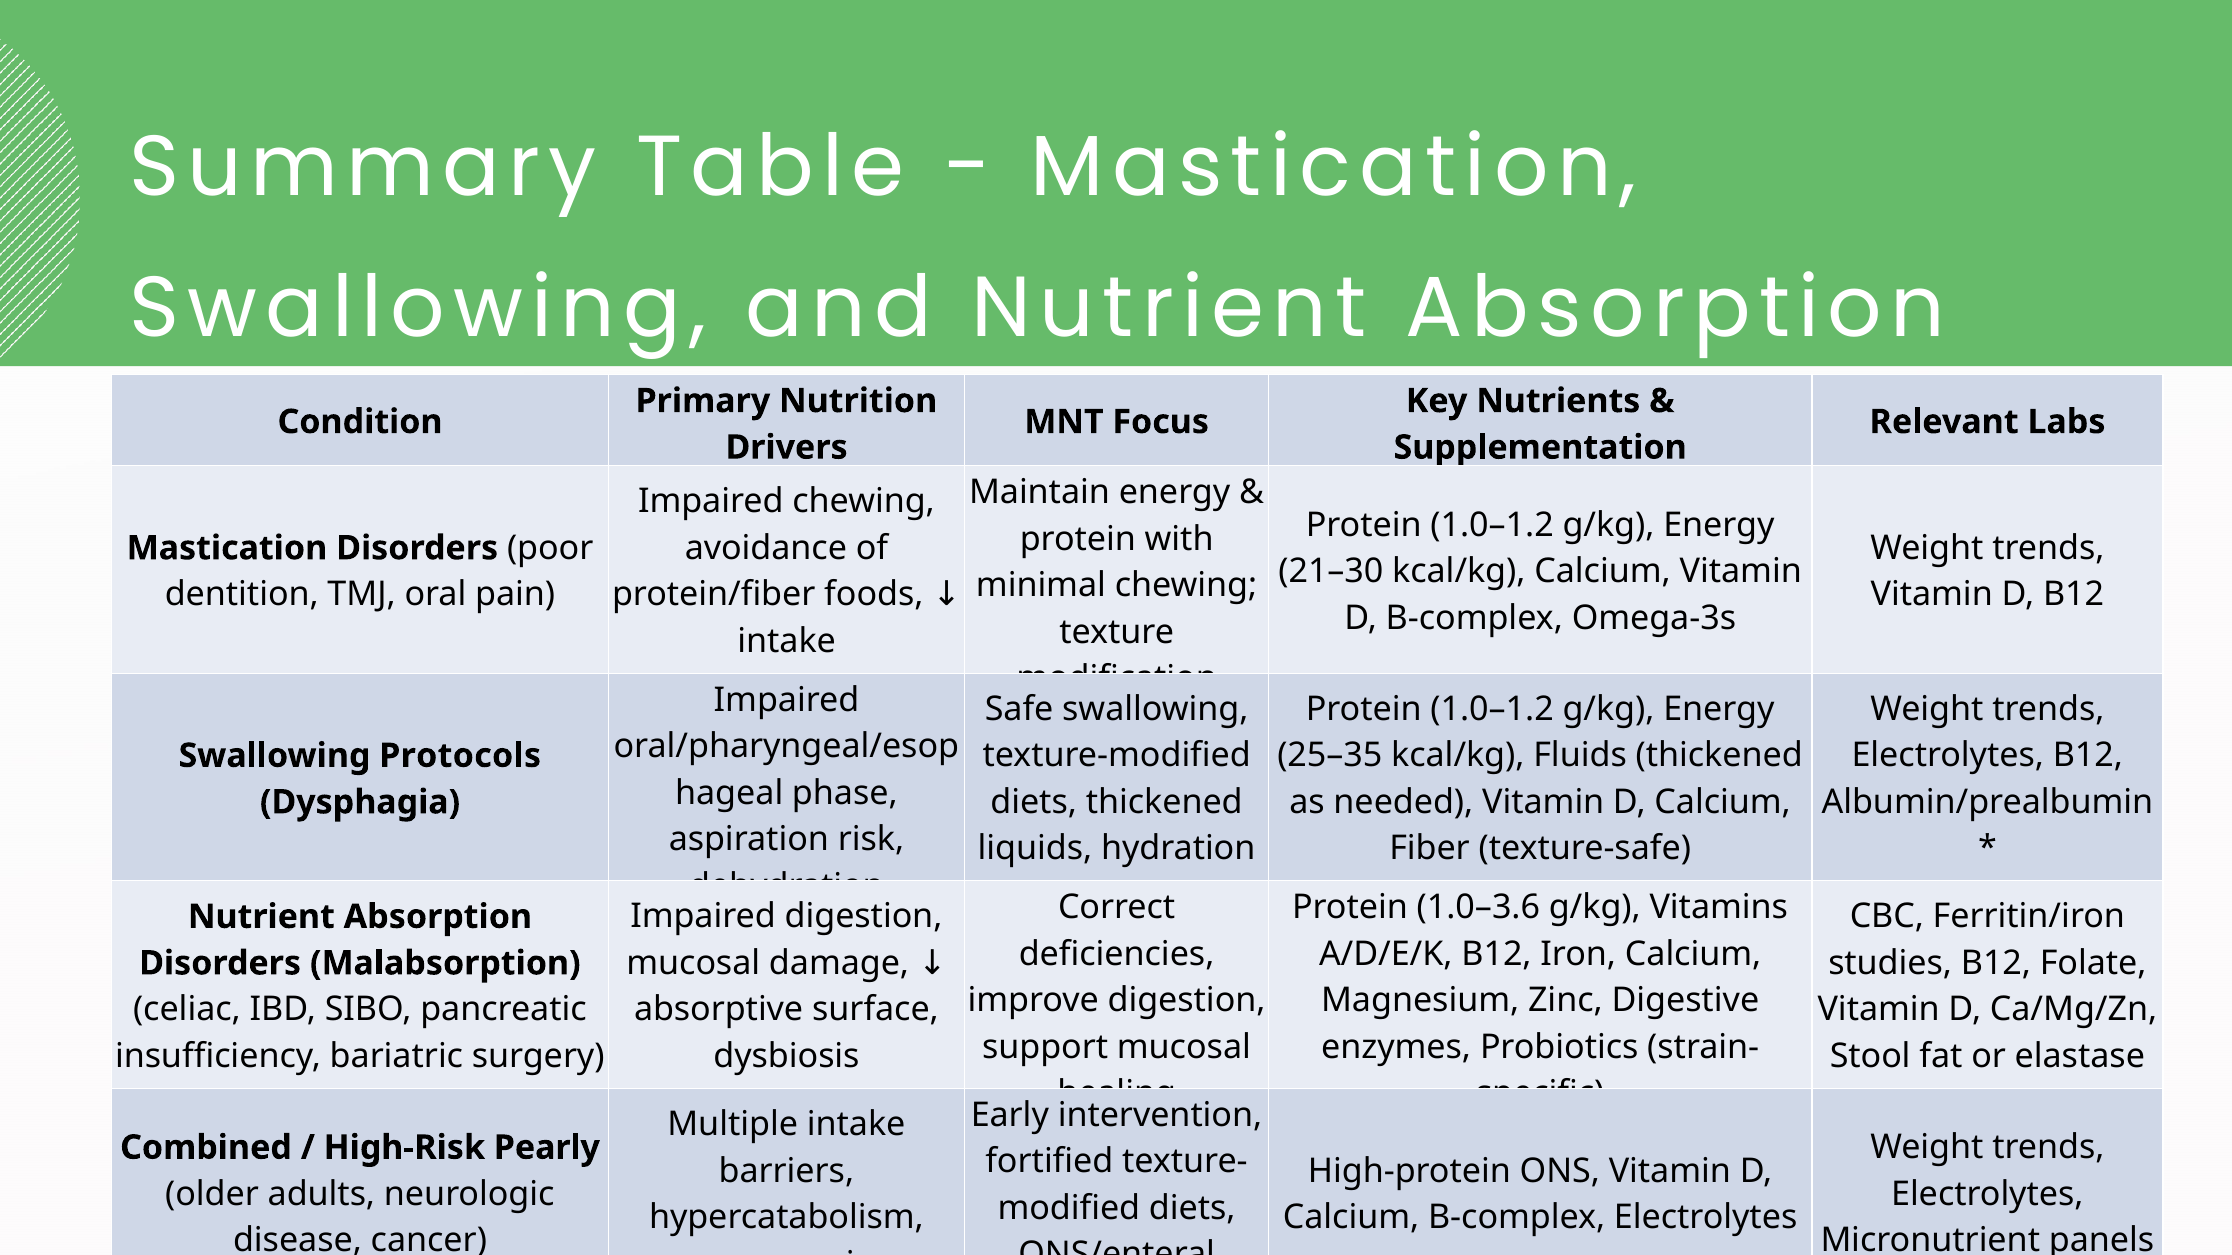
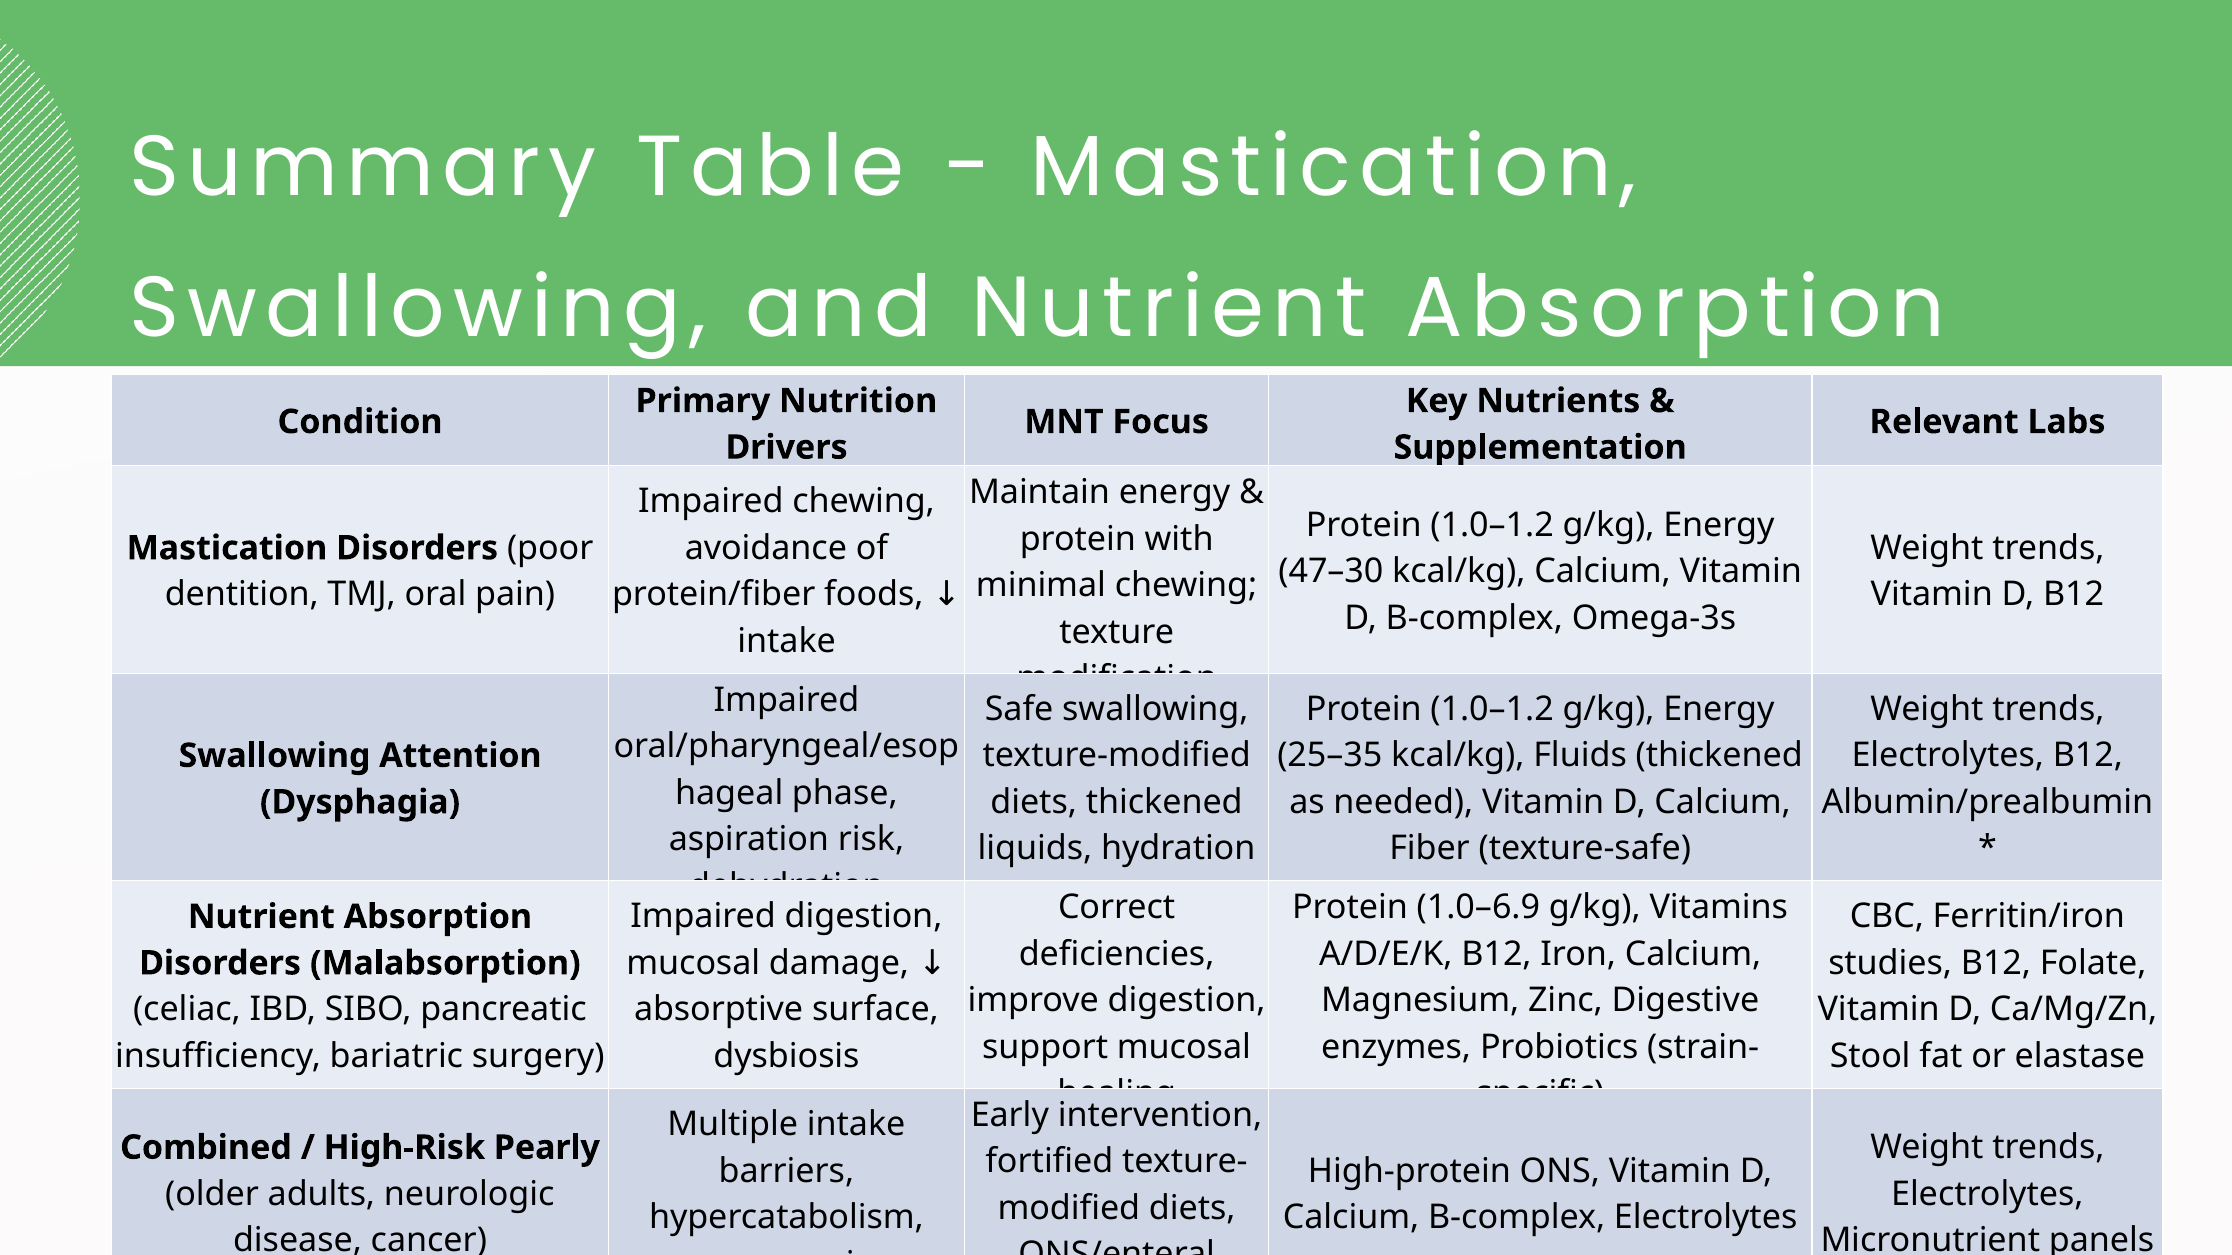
21–30: 21–30 -> 47–30 (1331, 572)
Protocols: Protocols -> Attention (460, 756)
1.0–3.6: 1.0–3.6 -> 1.0–6.9 (1478, 908)
